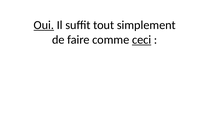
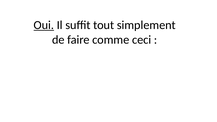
ceci underline: present -> none (142, 40)
